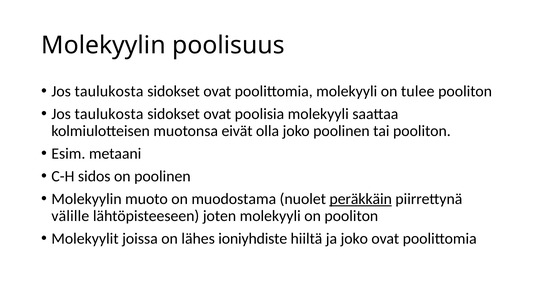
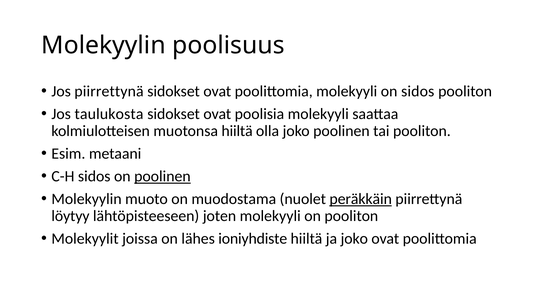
taulukosta: taulukosta -> piirrettynä (109, 91)
on tulee: tulee -> sidos (418, 91)
muotonsa eivät: eivät -> hiiltä (237, 131)
poolinen underline: none -> present (162, 177)
välille: välille -> löytyy (70, 216)
